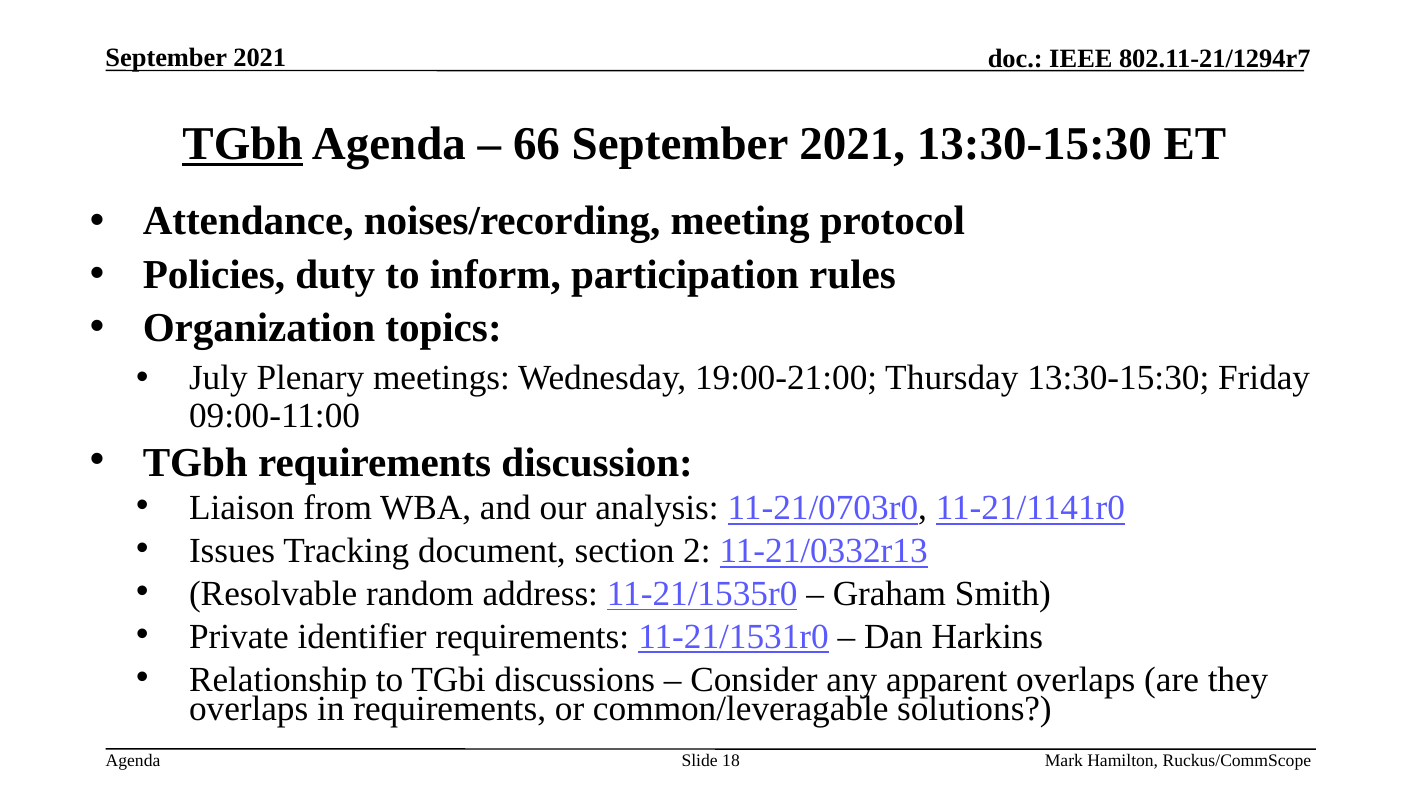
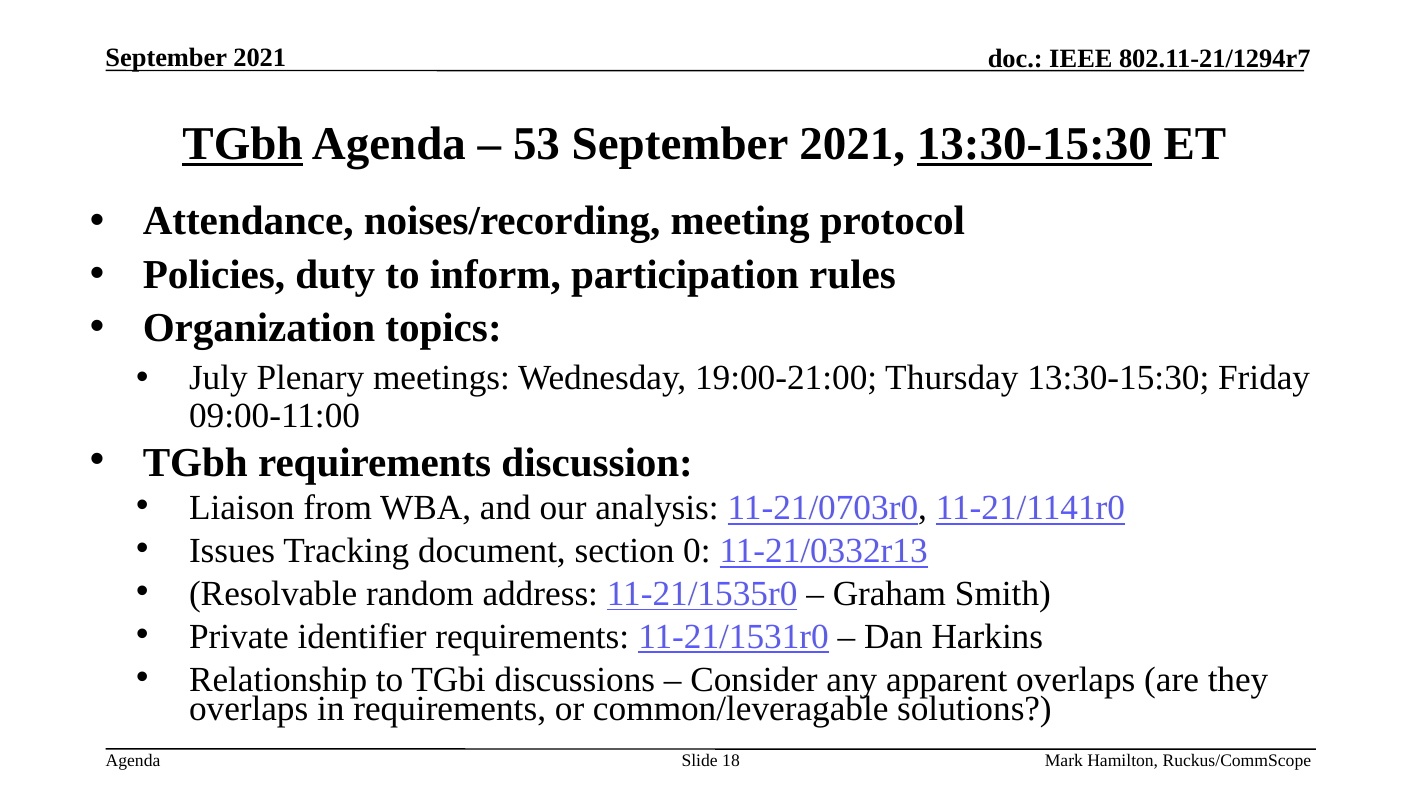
66: 66 -> 53 (537, 144)
13:30-15:30 underline: none -> present (1034, 144)
2: 2 -> 0 (697, 551)
